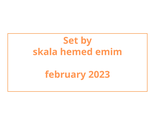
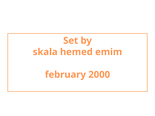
2023: 2023 -> 2000 (99, 75)
